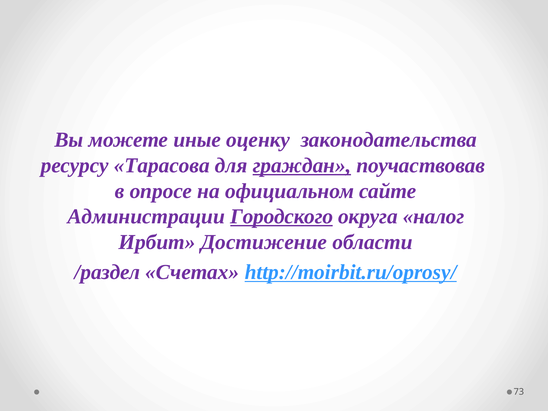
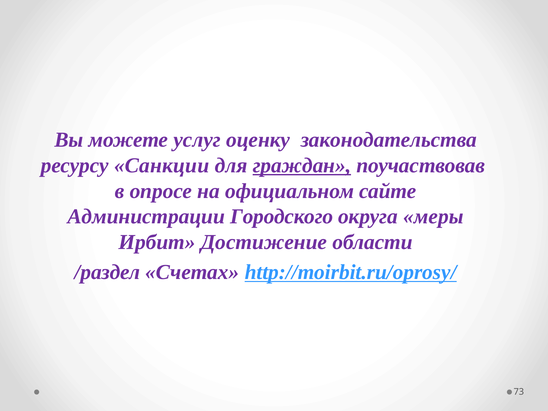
иные: иные -> услуг (197, 140)
Тарасова: Тарасова -> Санкции (162, 165)
Городского underline: present -> none (282, 217)
налог: налог -> меры (433, 217)
